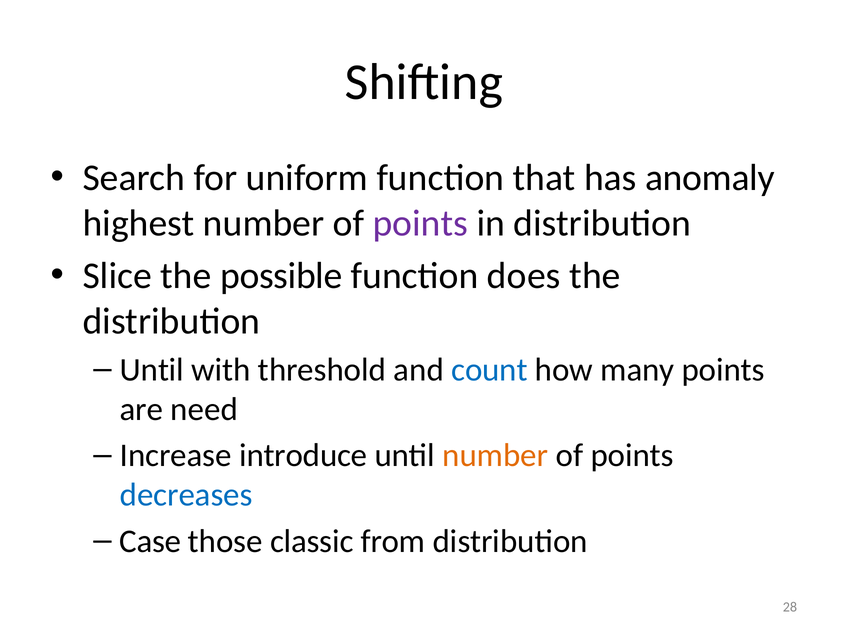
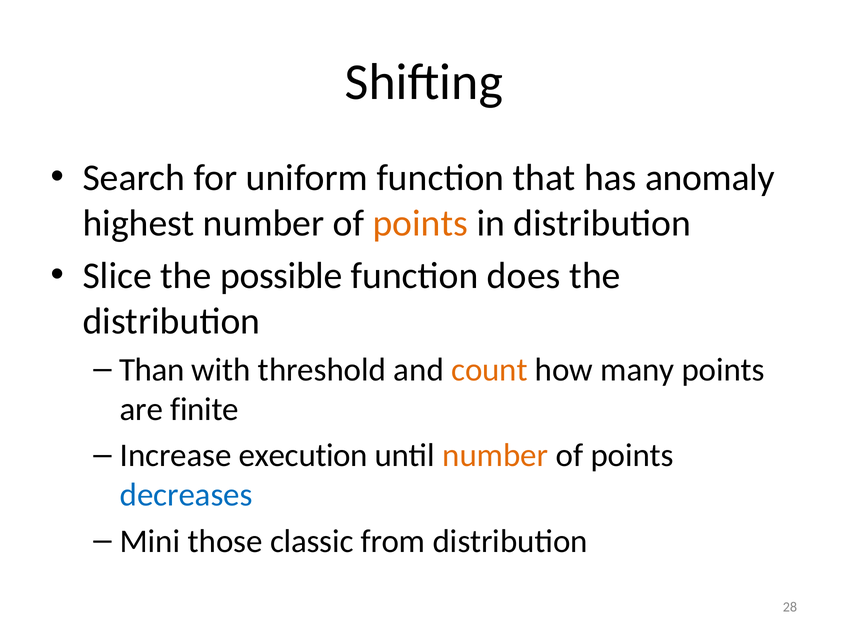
points colour: purple -> orange (420, 223)
Until: Until -> Than (152, 370)
count colour: blue -> orange (489, 370)
need: need -> finite (205, 409)
introduce: introduce -> execution (303, 456)
Case: Case -> Mini (150, 541)
